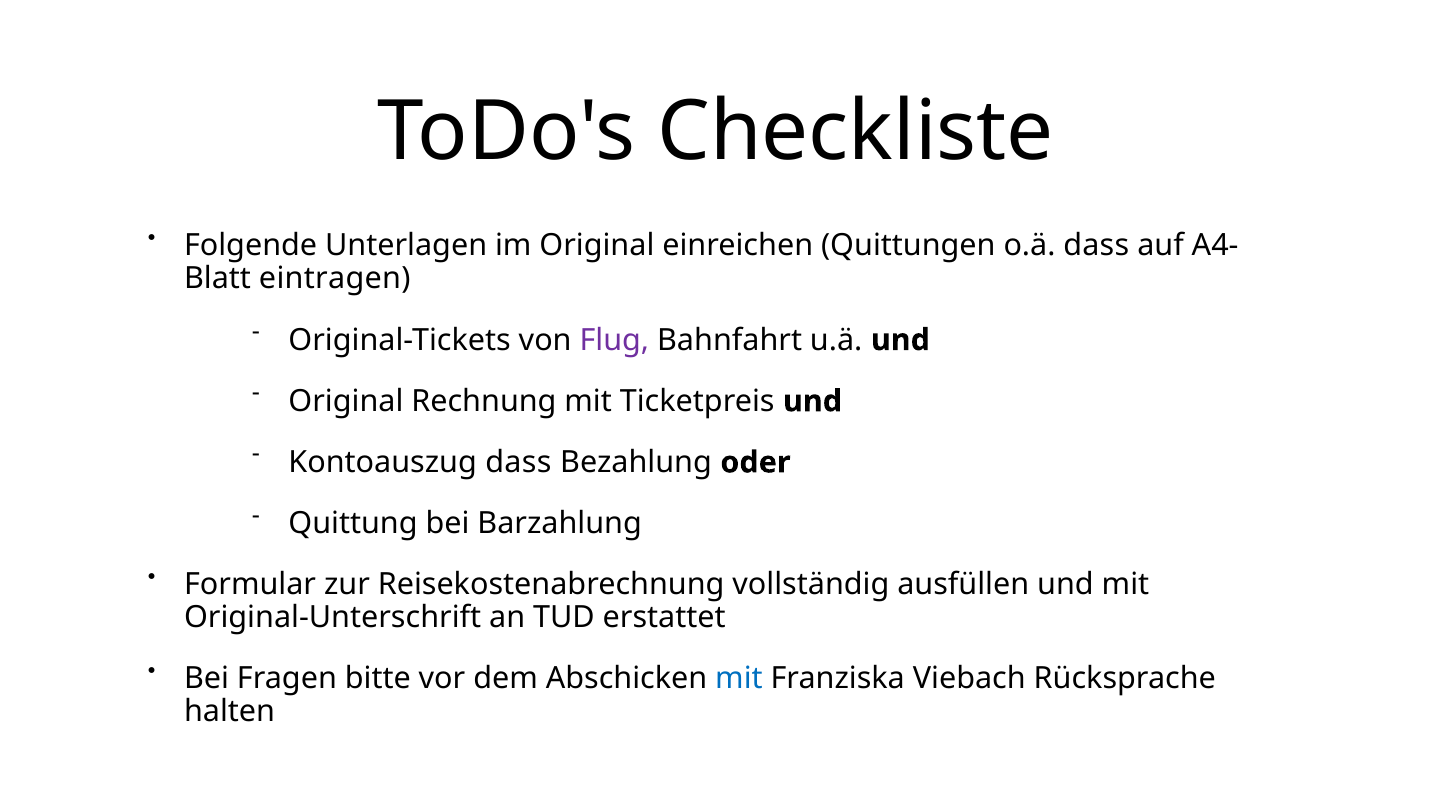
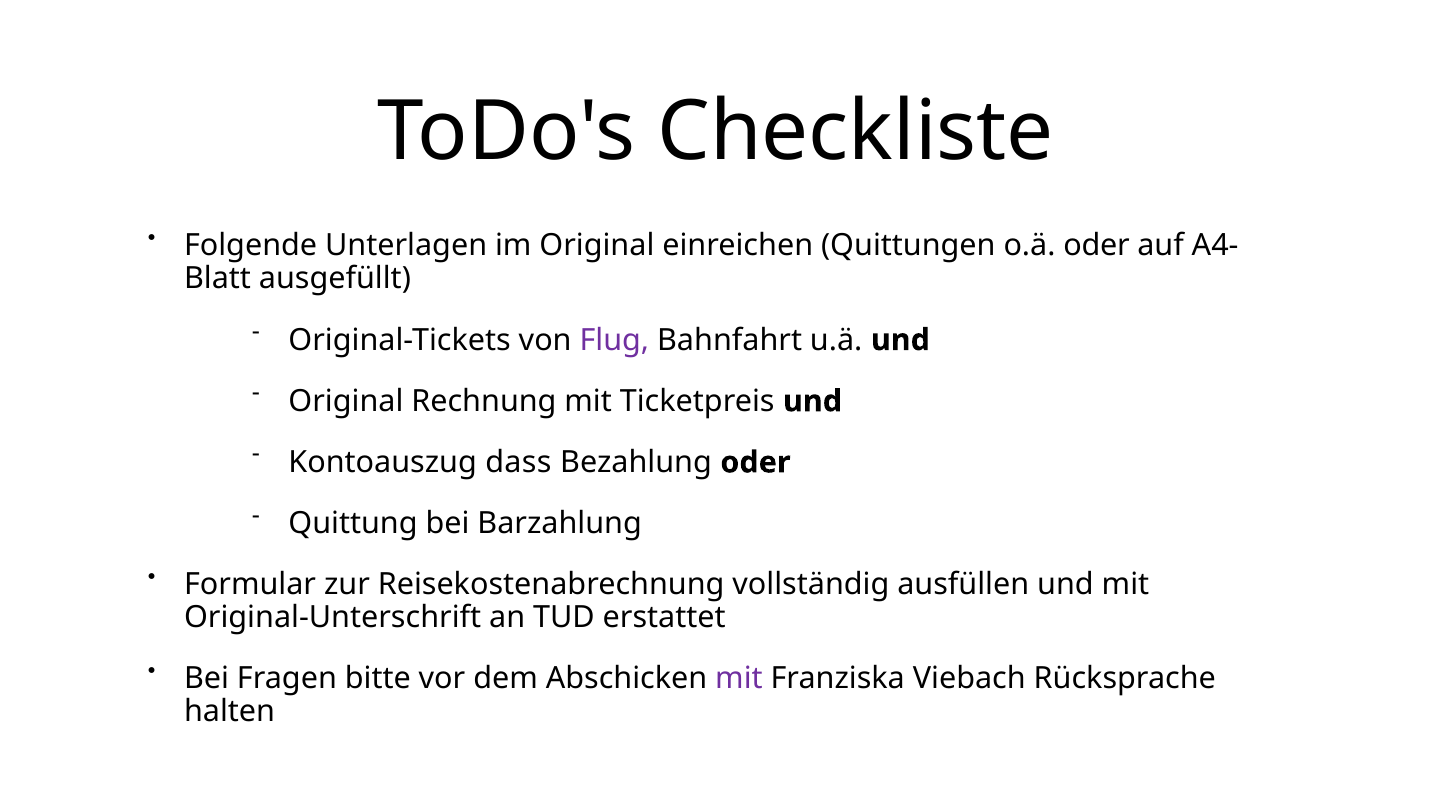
o.ä dass: dass -> oder (1097, 246)
eintragen: eintragen -> ausgefüllt (335, 279)
mit colour: blue -> purple (739, 679)
